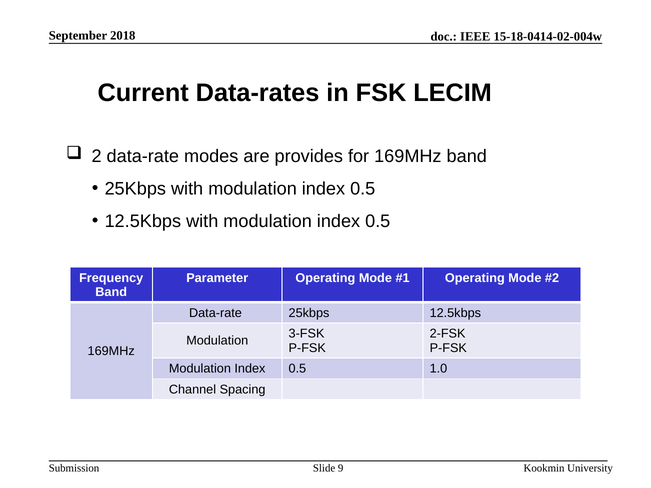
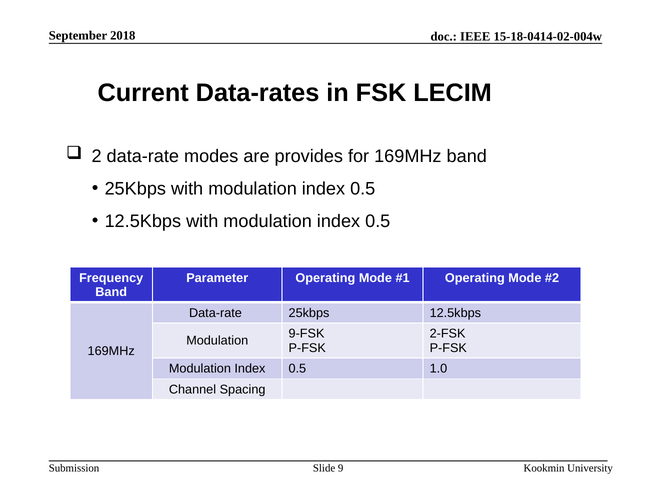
3-FSK: 3-FSK -> 9-FSK (307, 334)
